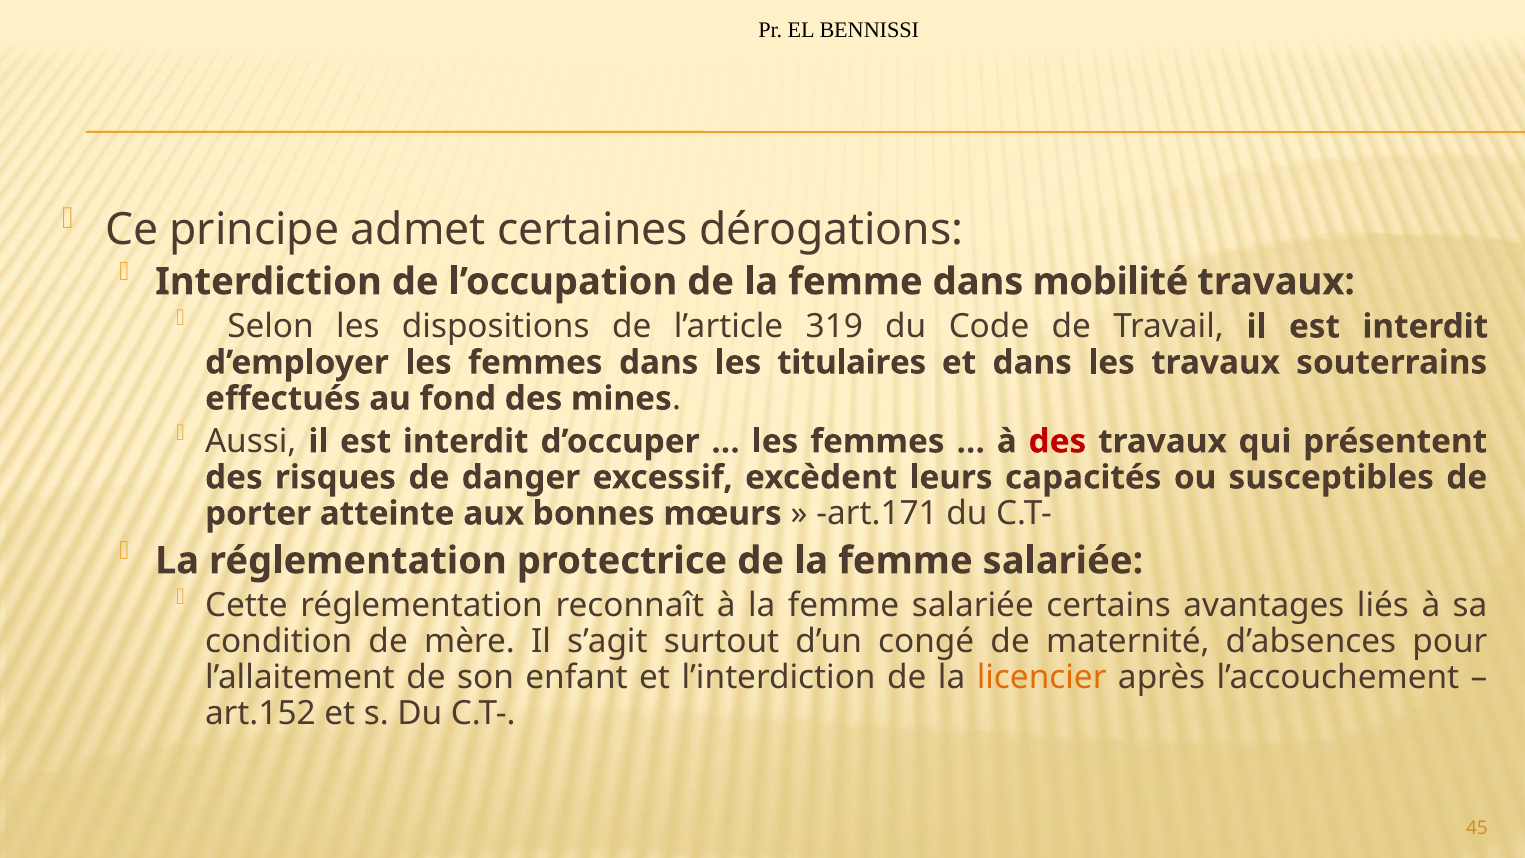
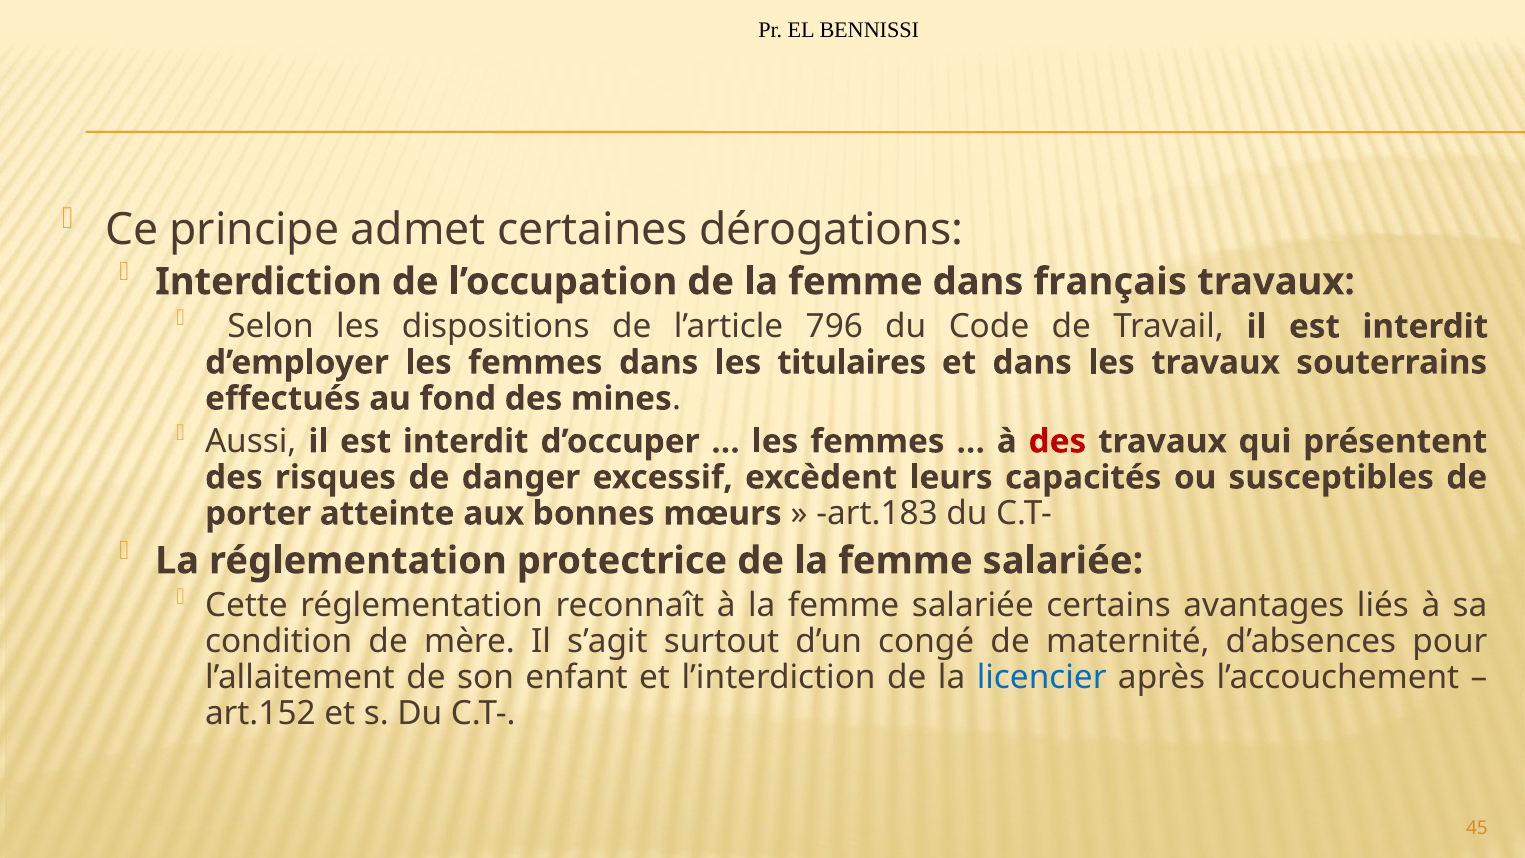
mobilité: mobilité -> français (1110, 282)
319: 319 -> 796 (834, 326)
art.171: art.171 -> art.183 (877, 513)
licencier colour: orange -> blue (1042, 677)
